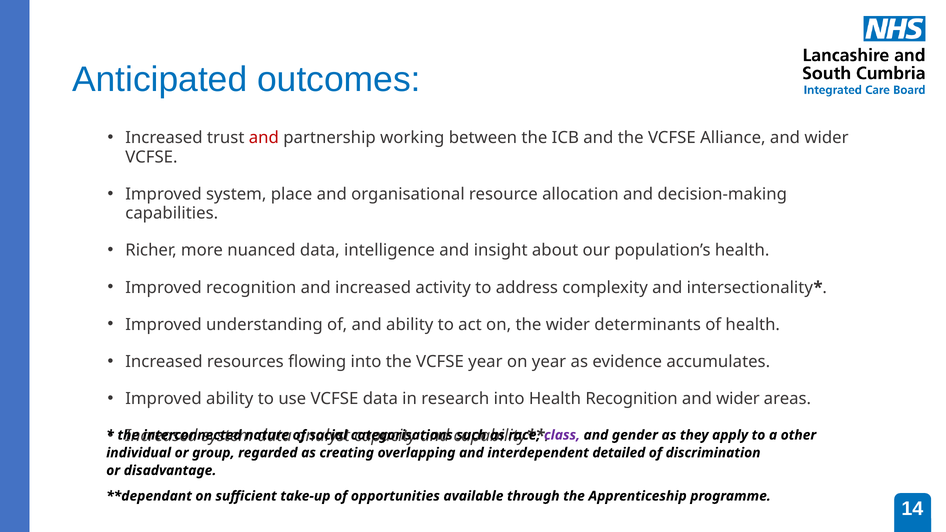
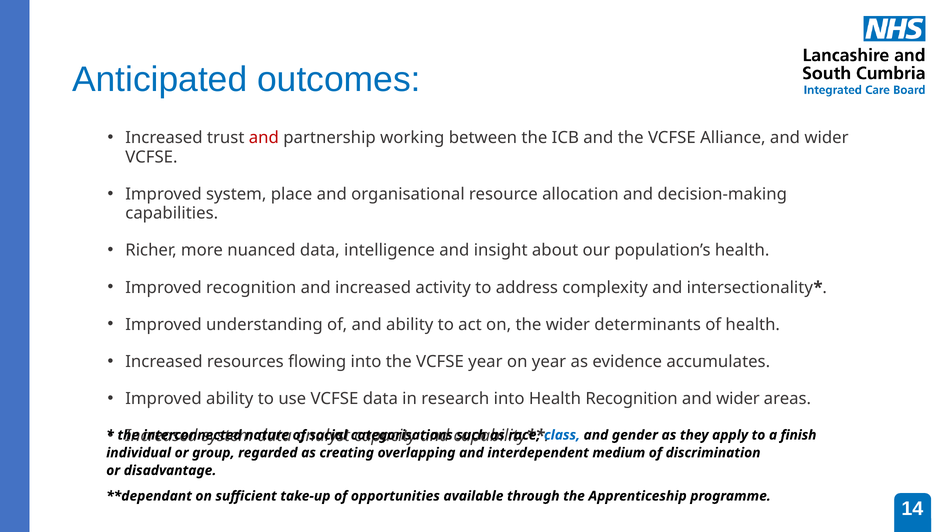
class colour: purple -> blue (562, 435)
other: other -> finish (798, 435)
detailed: detailed -> medium (619, 453)
